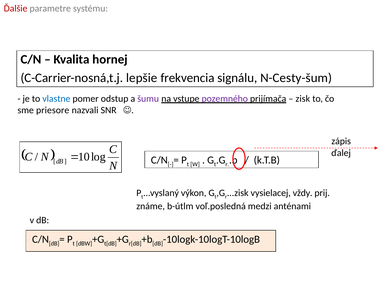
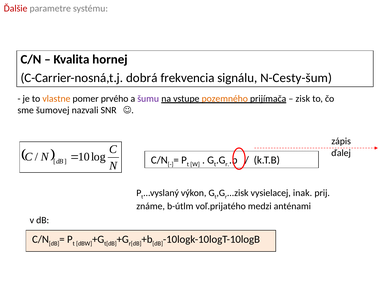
lepšie: lepšie -> dobrá (142, 78)
vlastne colour: blue -> orange (56, 99)
odstup: odstup -> prvého (115, 99)
pozemného colour: purple -> orange (225, 99)
priesore: priesore -> šumovej (53, 110)
vždy: vždy -> inak (303, 193)
voľ.posledná: voľ.posledná -> voľ.prijatého (221, 206)
